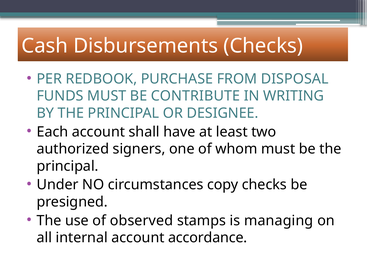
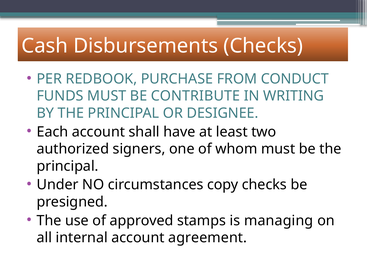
DISPOSAL: DISPOSAL -> CONDUCT (295, 79)
observed: observed -> approved (142, 220)
accordance: accordance -> agreement (208, 237)
